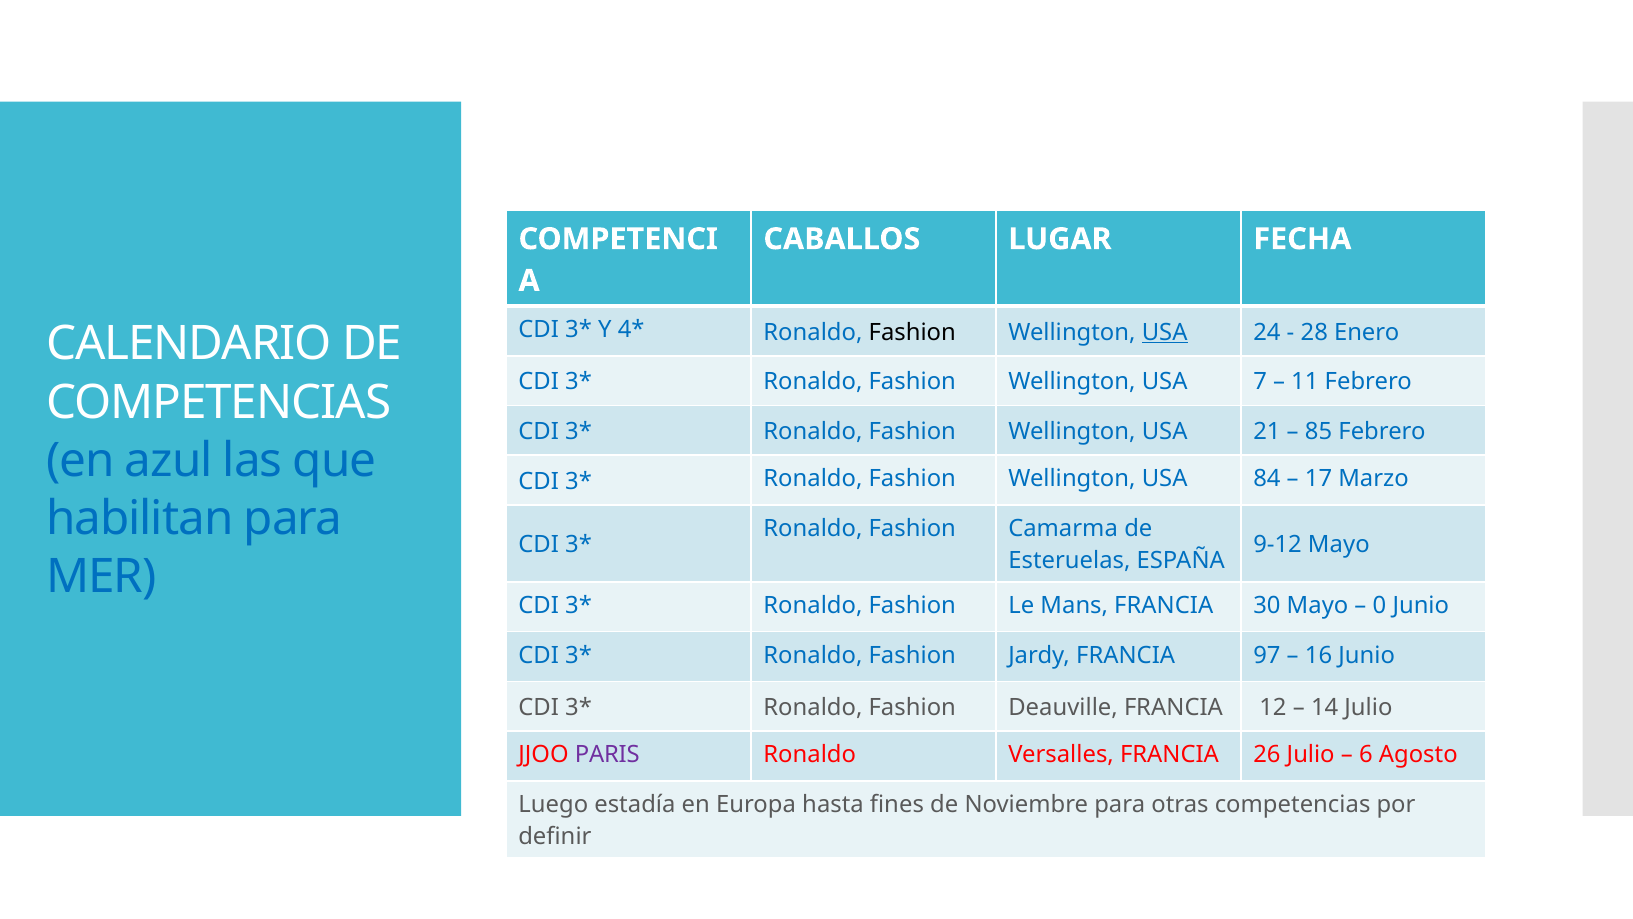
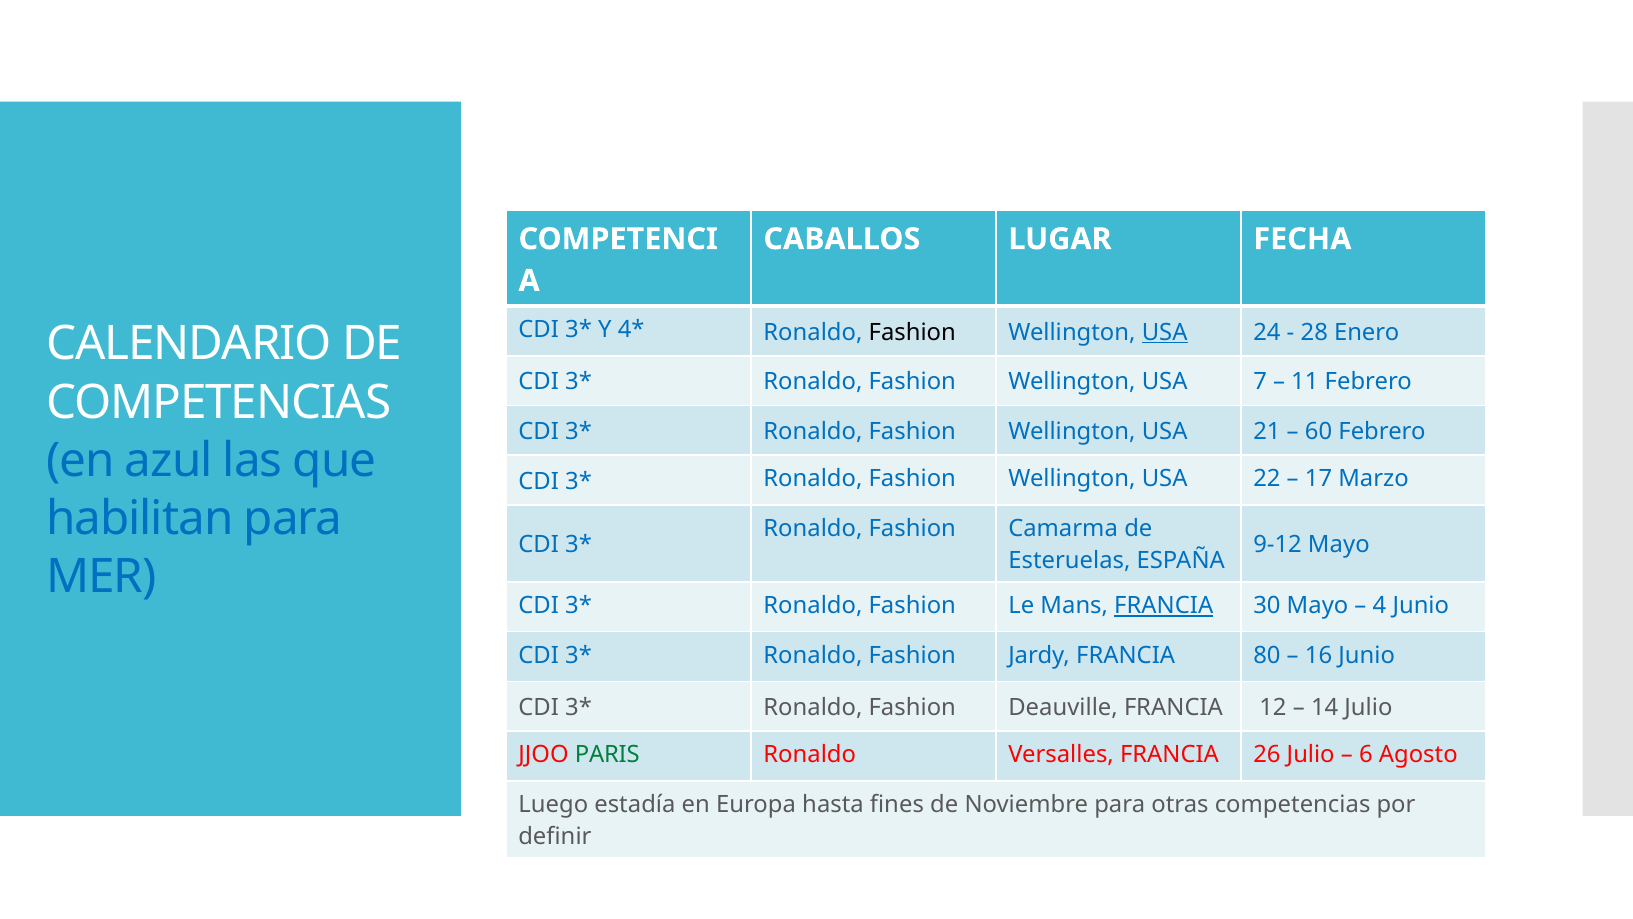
85: 85 -> 60 (1319, 432)
84: 84 -> 22 (1267, 479)
FRANCIA underline: none -> present (1164, 606)
0: 0 -> 4 (1379, 606)
97: 97 -> 80 (1267, 655)
PARIS colour: purple -> green (607, 755)
